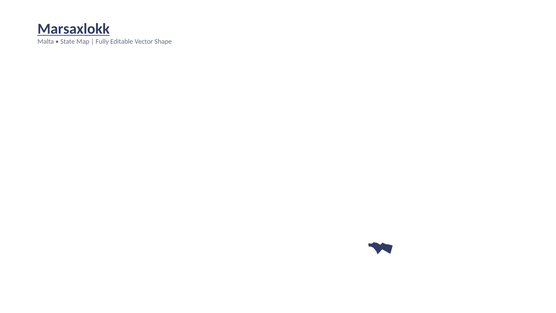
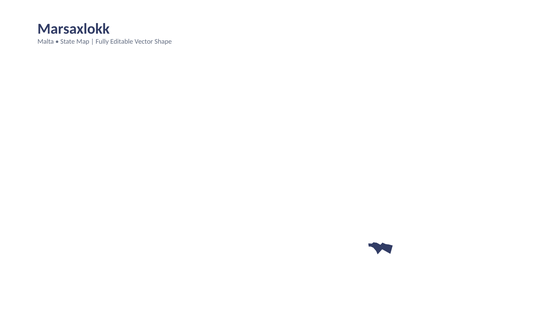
Marsaxlokk underline: present -> none (74, 29)
